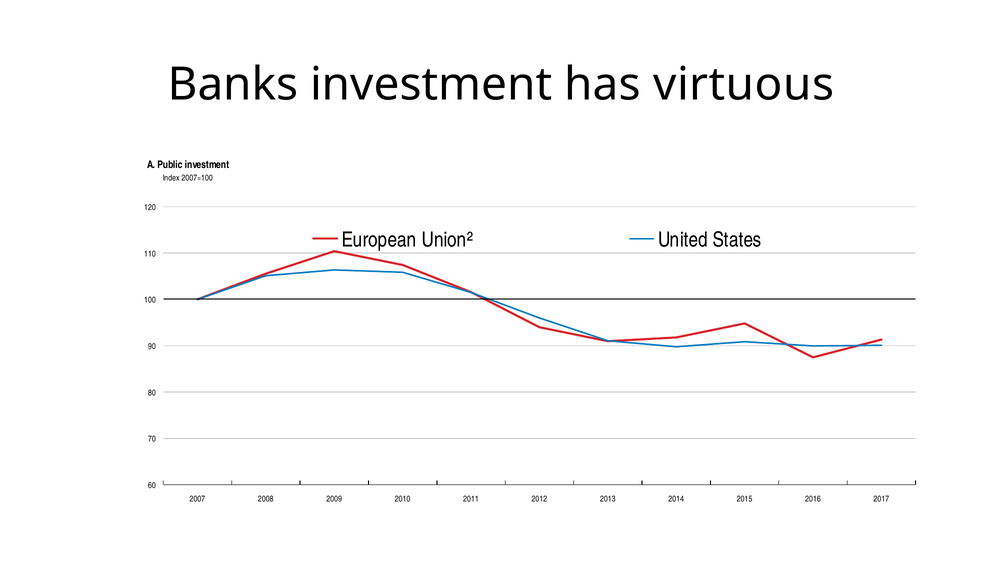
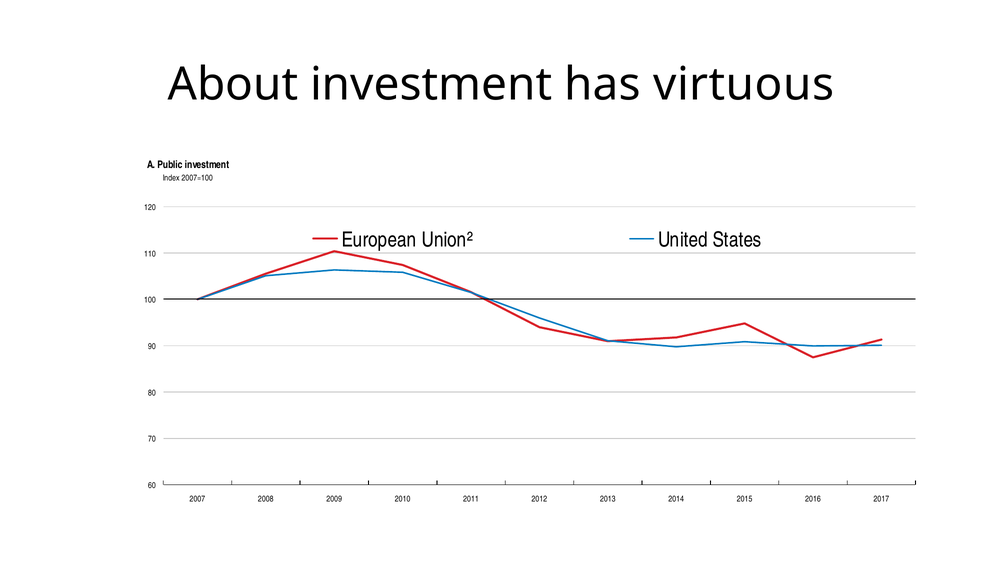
Banks: Banks -> About (233, 84)
